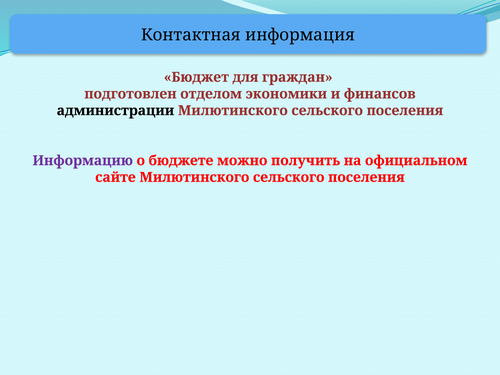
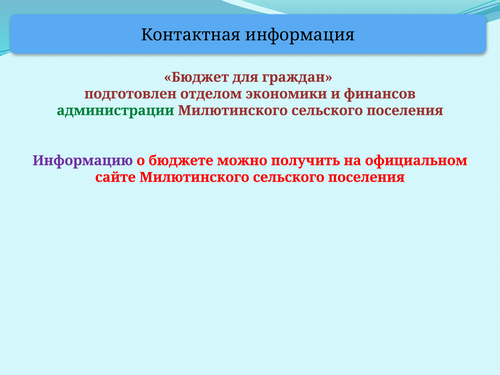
администрации colour: black -> green (115, 111)
